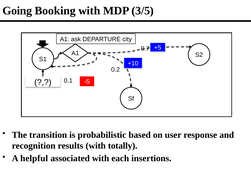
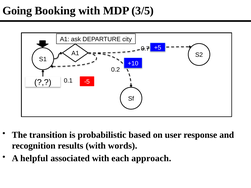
totally: totally -> words (123, 146)
insertions: insertions -> approach (151, 159)
